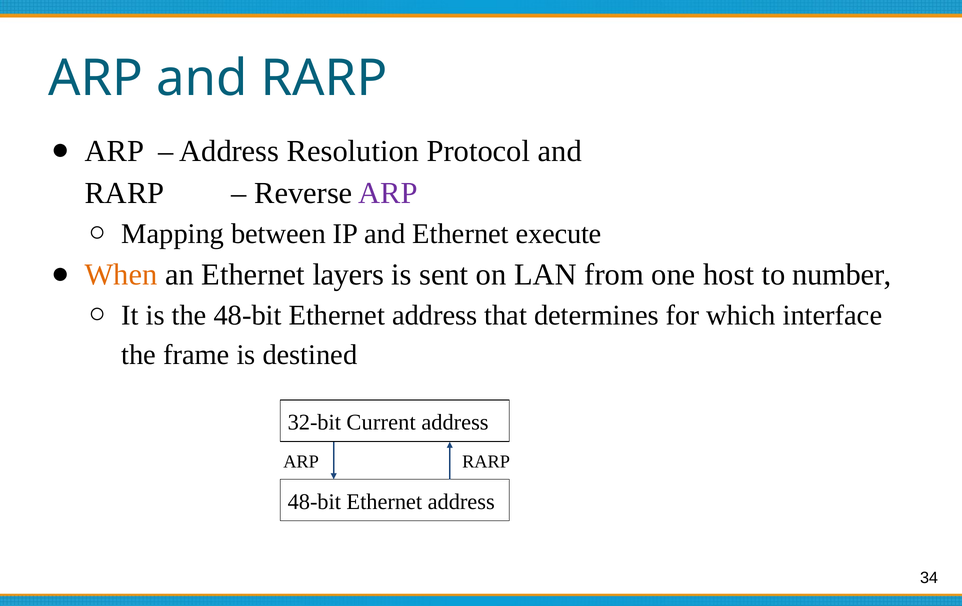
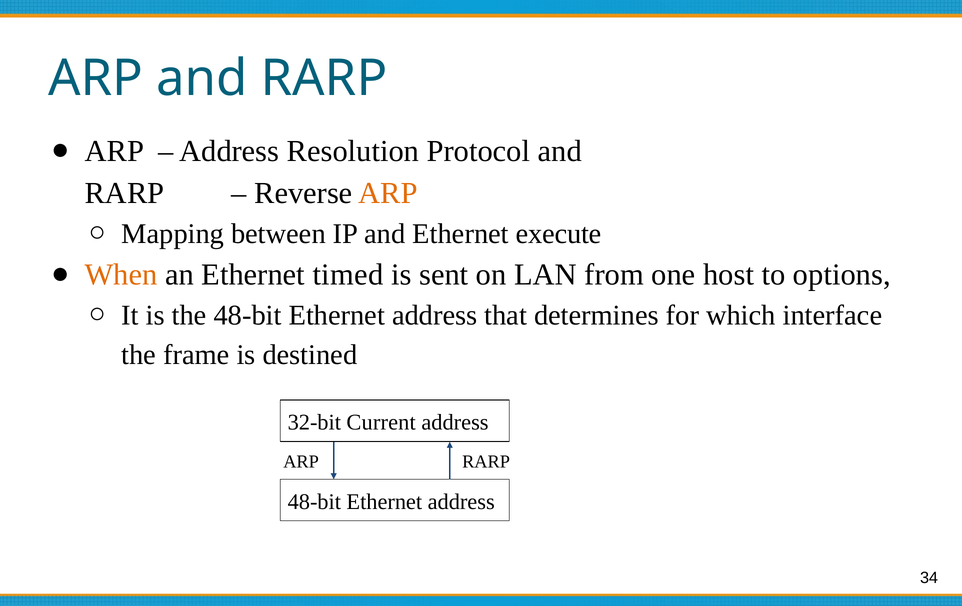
ARP colour: purple -> orange (388, 193)
layers: layers -> timed (348, 275)
number: number -> options (842, 275)
